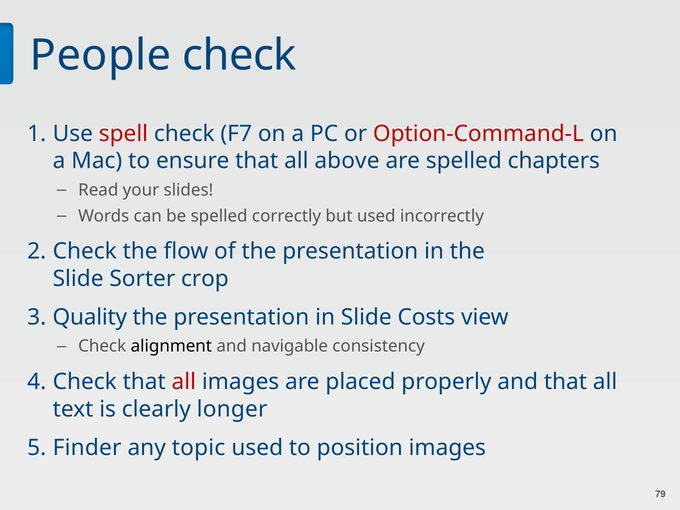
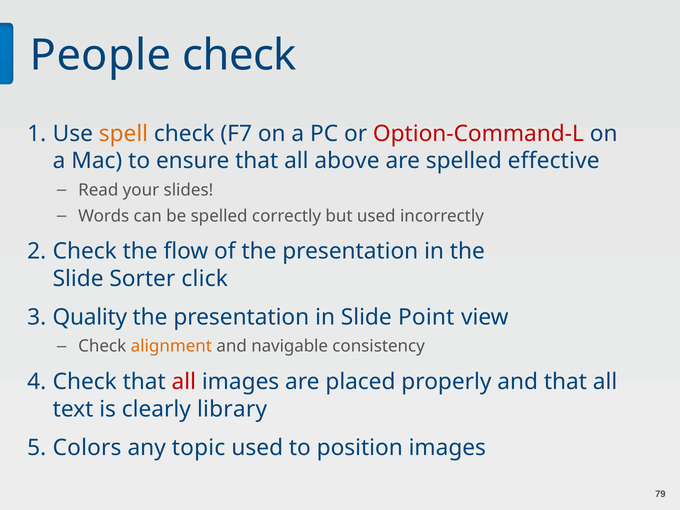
spell colour: red -> orange (123, 134)
chapters: chapters -> effective (554, 161)
crop: crop -> click (205, 279)
Costs: Costs -> Point (426, 317)
alignment colour: black -> orange (171, 346)
longer: longer -> library (232, 409)
Finder: Finder -> Colors (87, 448)
